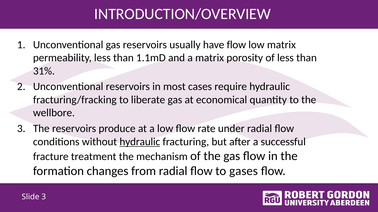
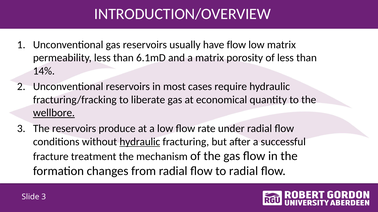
1.1mD: 1.1mD -> 6.1mD (151, 58)
31%: 31% -> 14% (44, 71)
wellbore underline: none -> present (54, 113)
to gases: gases -> radial (244, 172)
